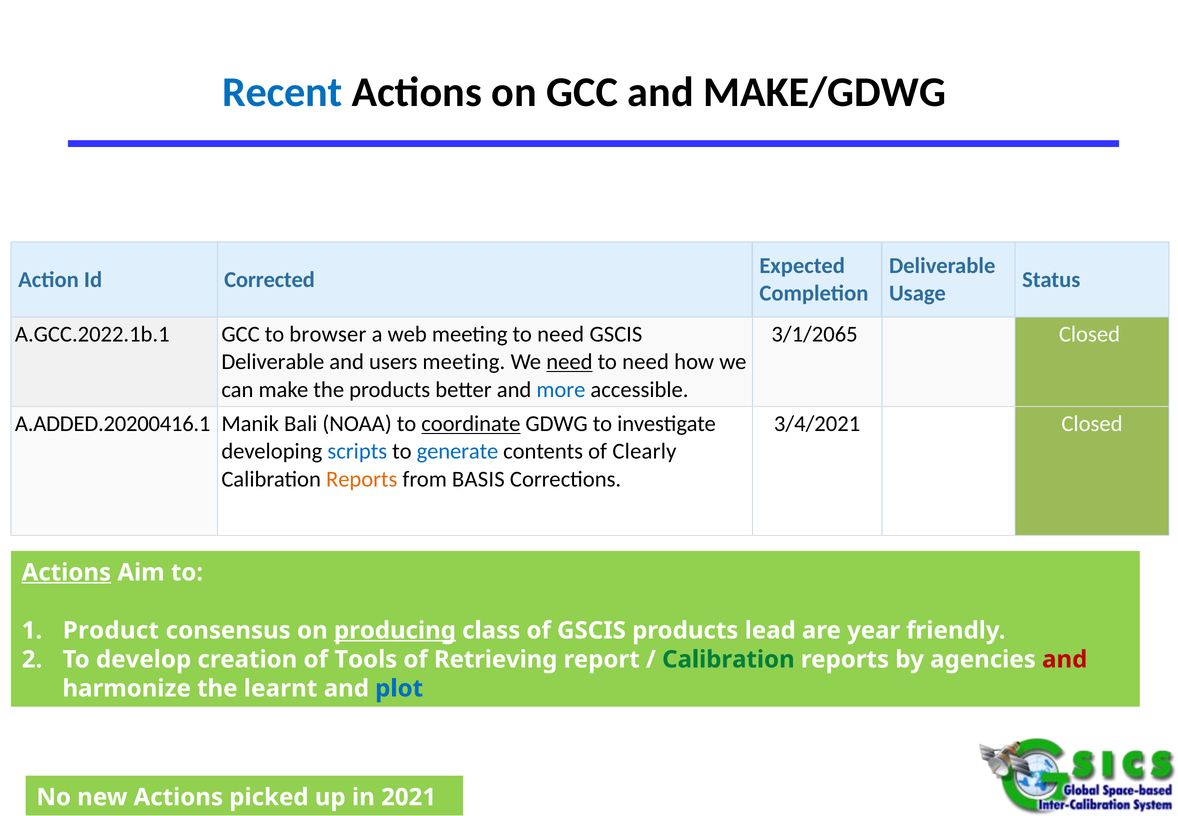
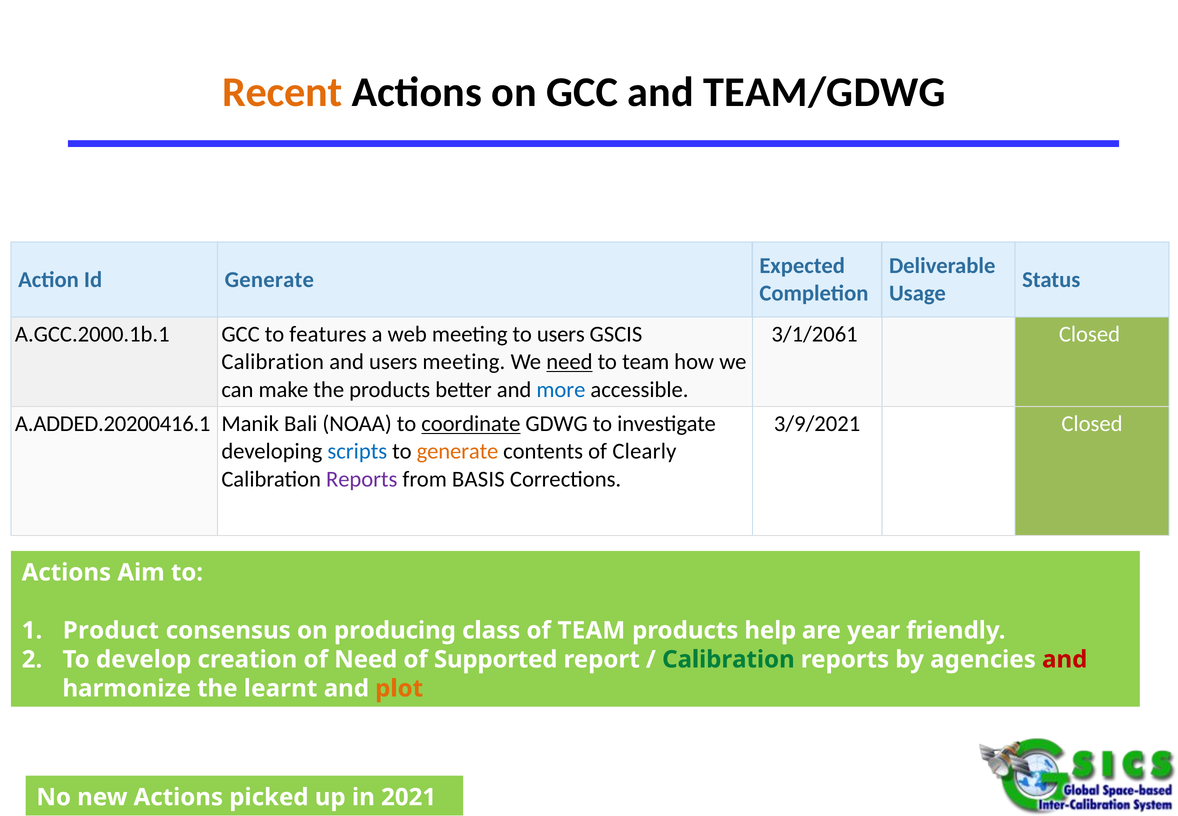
Recent colour: blue -> orange (282, 92)
MAKE/GDWG: MAKE/GDWG -> TEAM/GDWG (825, 92)
Id Corrected: Corrected -> Generate (269, 279)
A.GCC.2022.1b.1: A.GCC.2022.1b.1 -> A.GCC.2000.1b.1 (92, 334)
browser: browser -> features (328, 334)
meeting to need: need -> users (561, 334)
3/1/2065: 3/1/2065 -> 3/1/2061 (815, 334)
Deliverable: Deliverable -> Calibration (273, 362)
need: need -> team (646, 362)
3/4/2021: 3/4/2021 -> 3/9/2021 (817, 423)
generate colour: blue -> orange (458, 451)
Reports colour: orange -> purple (362, 479)
Actions underline: present -> none (66, 572)
producing underline: present -> none (395, 630)
of GSCIS: GSCIS -> TEAM (591, 630)
lead: lead -> help (770, 630)
of Tools: Tools -> Need (366, 659)
Retrieving: Retrieving -> Supported (496, 659)
plot colour: blue -> orange (399, 688)
